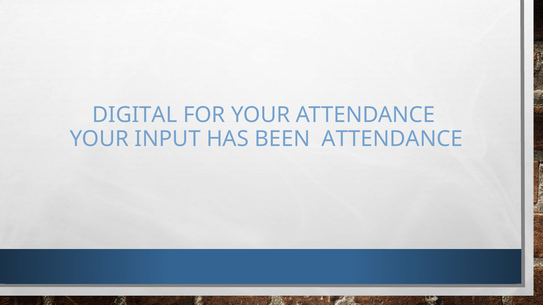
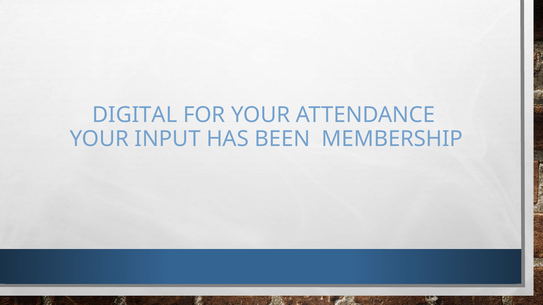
BEEN ATTENDANCE: ATTENDANCE -> MEMBERSHIP (392, 139)
